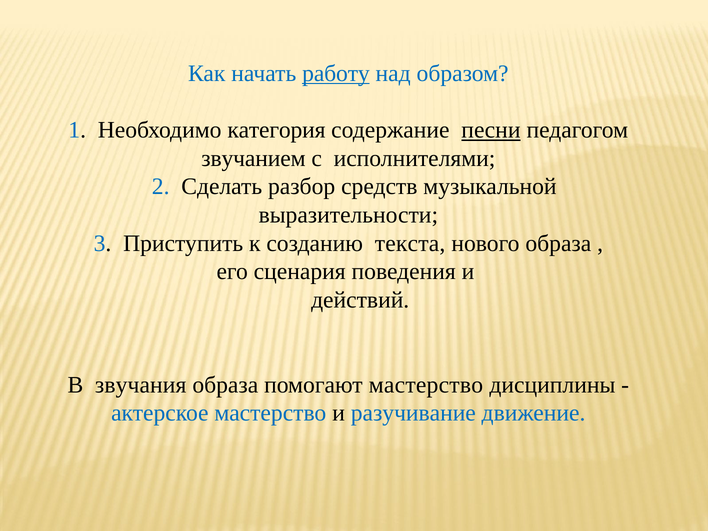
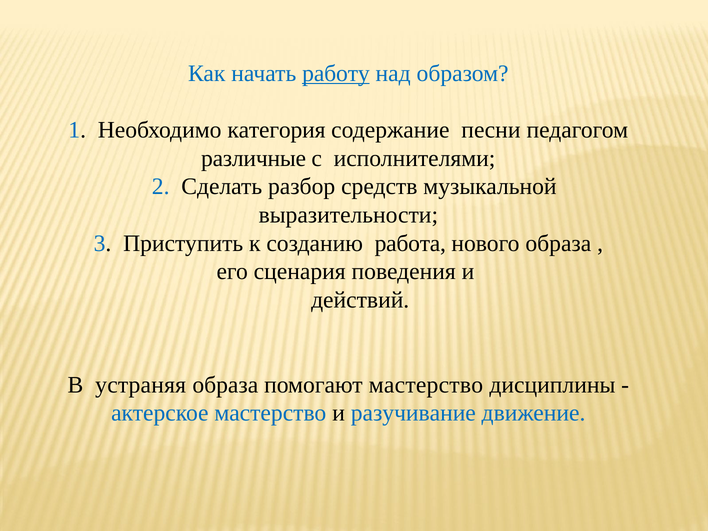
песни underline: present -> none (491, 130)
звучанием: звучанием -> различные (254, 158)
текста: текста -> работа (410, 243)
звучания: звучания -> устраняя (141, 385)
